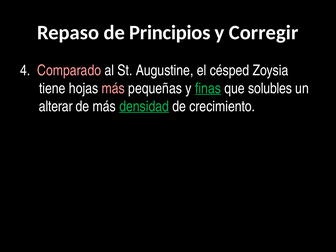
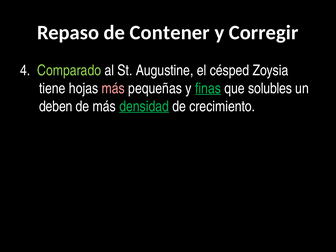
Principios: Principios -> Contener (170, 33)
Comparado colour: pink -> light green (69, 70)
alterar: alterar -> deben (56, 106)
